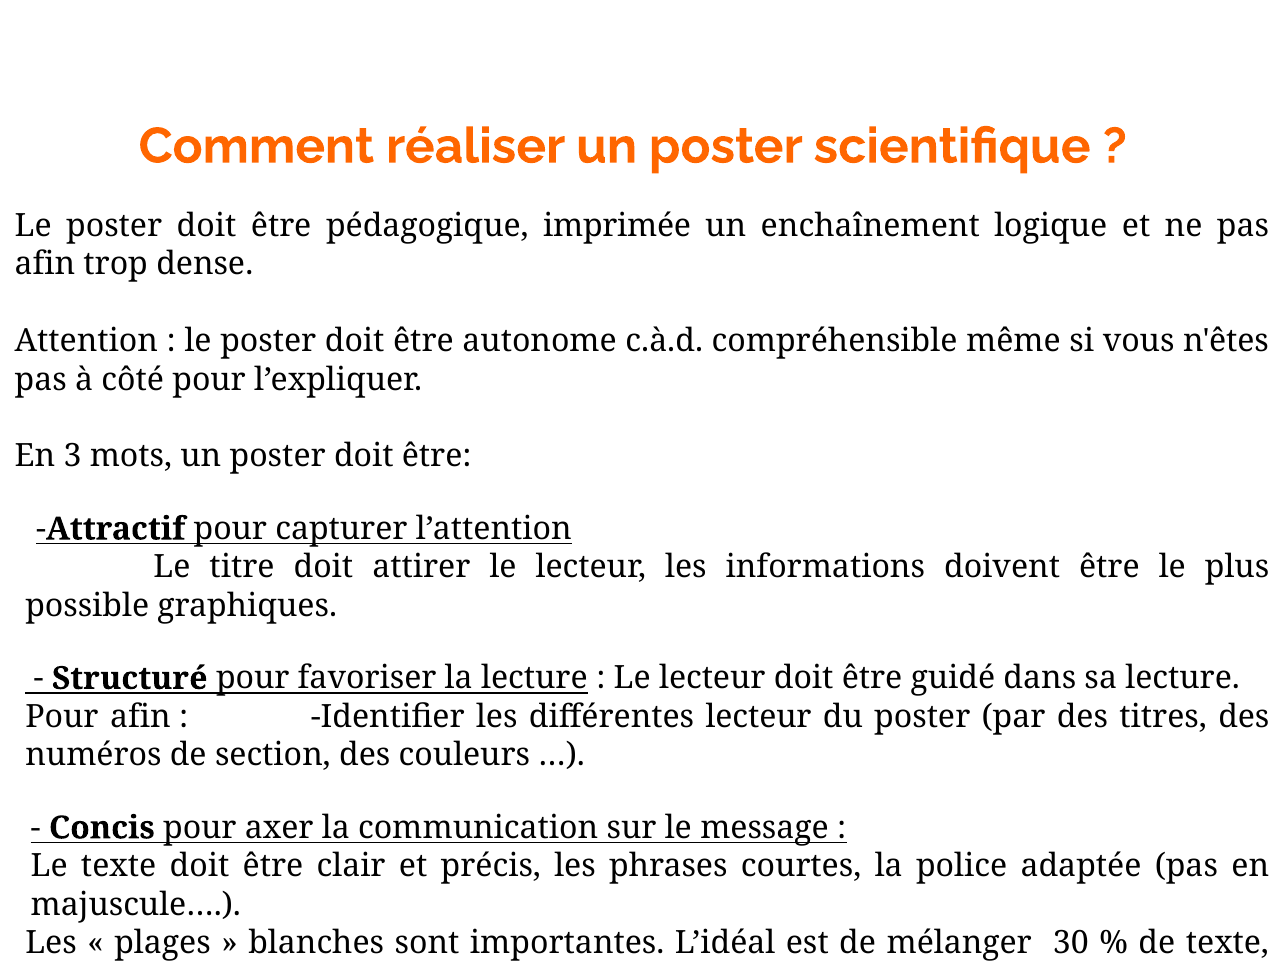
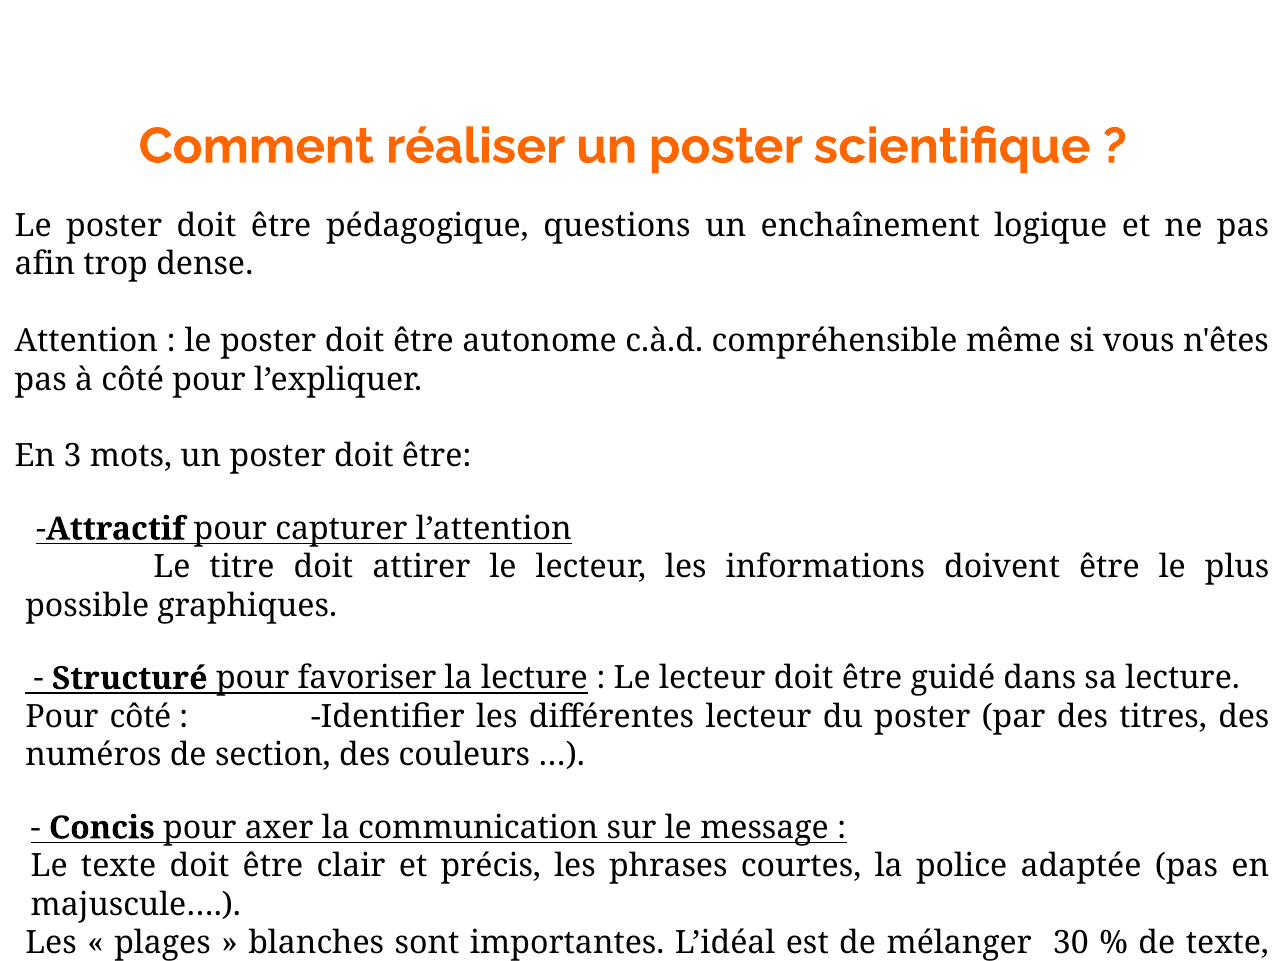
imprimée: imprimée -> questions (617, 226)
Pour afin: afin -> côté (141, 717)
